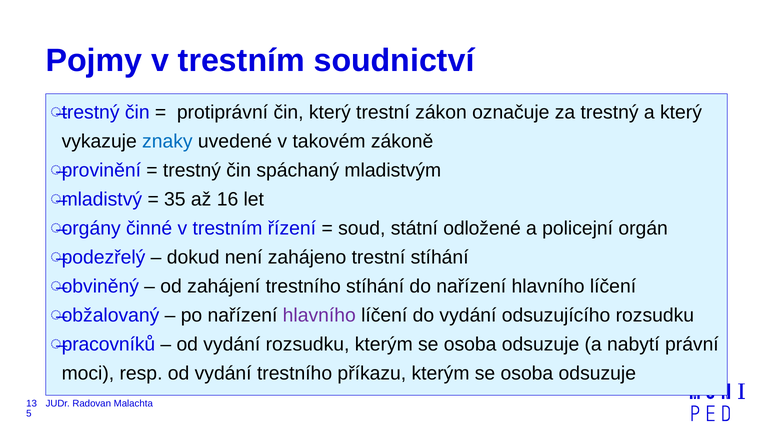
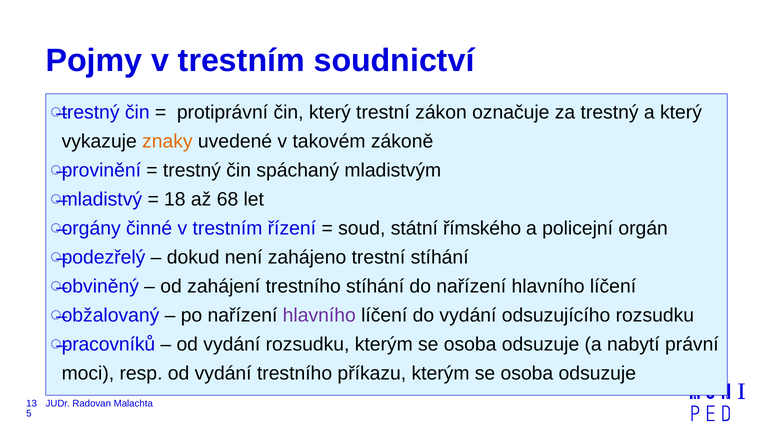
znaky colour: blue -> orange (167, 141)
35: 35 -> 18 (175, 199)
16: 16 -> 68 (228, 199)
odložené: odložené -> římského (482, 228)
